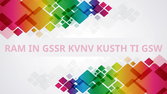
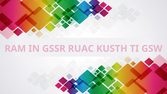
KVNV: KVNV -> RUAC (81, 49)
